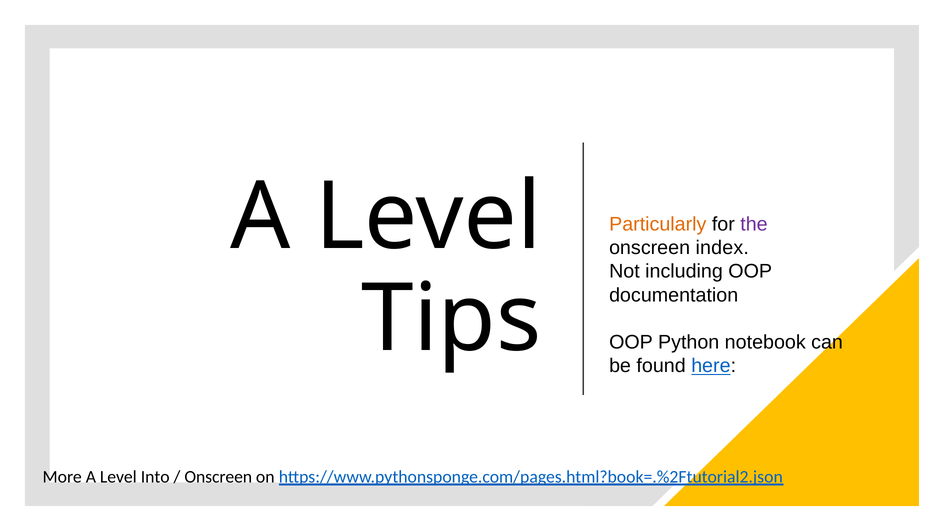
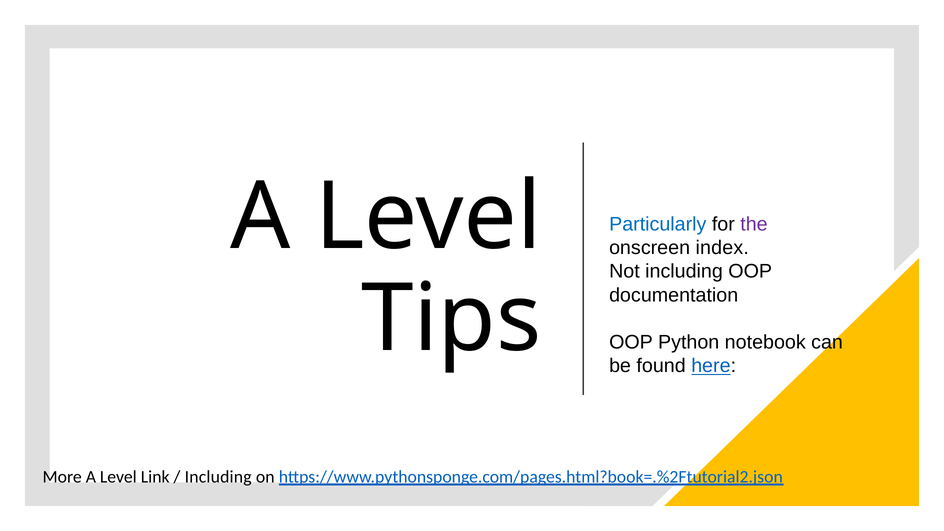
Particularly colour: orange -> blue (658, 224)
Into: Into -> Link (155, 477)
Onscreen: Onscreen -> Including (218, 477)
